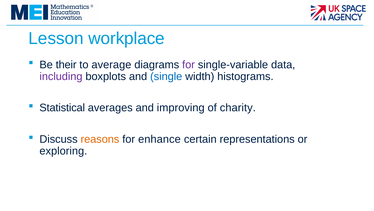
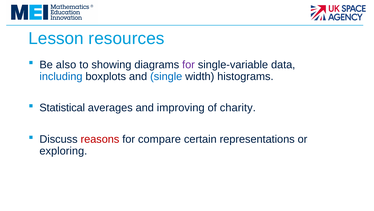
workplace: workplace -> resources (127, 38)
their: their -> also (66, 64)
average: average -> showing (111, 64)
including colour: purple -> blue (61, 76)
reasons colour: orange -> red (100, 139)
enhance: enhance -> compare (159, 139)
